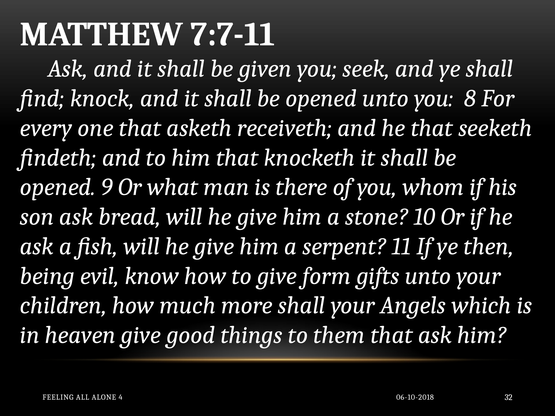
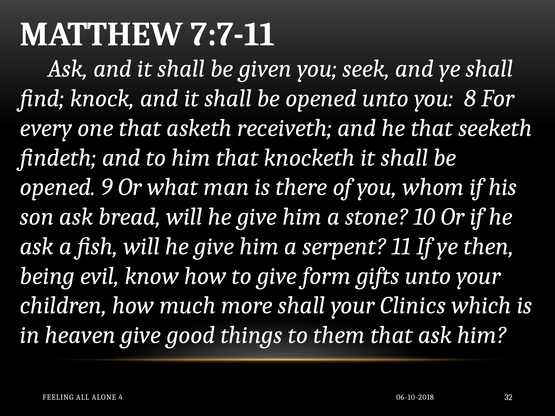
Angels: Angels -> Clinics (413, 306)
